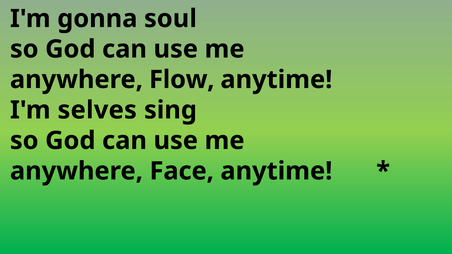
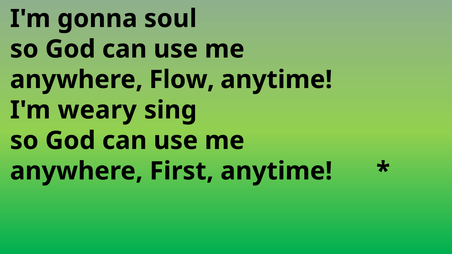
selves: selves -> weary (97, 110)
Face: Face -> First (182, 171)
